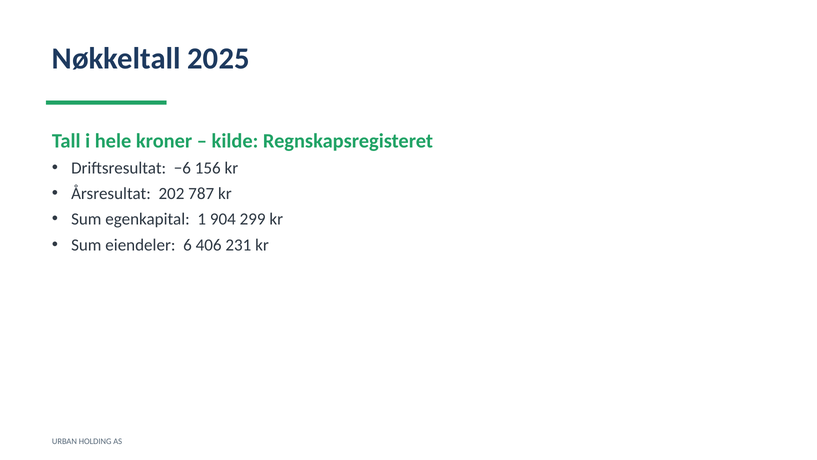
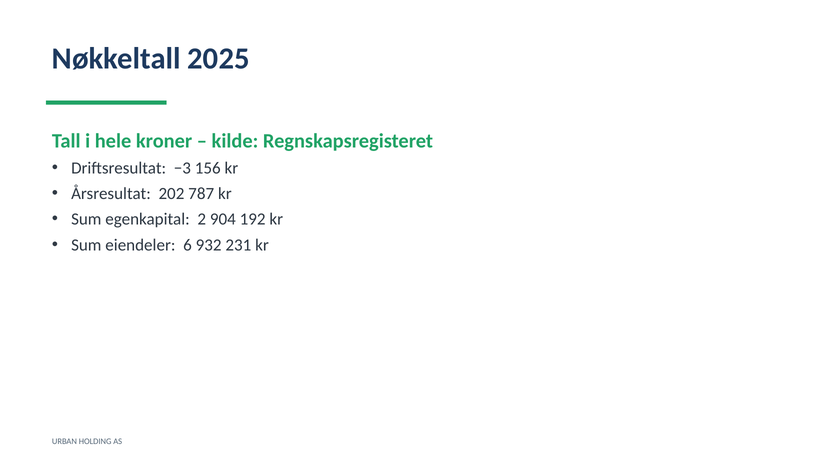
−6: −6 -> −3 (182, 168)
1: 1 -> 2 (202, 219)
299: 299 -> 192 (253, 219)
406: 406 -> 932 (209, 245)
